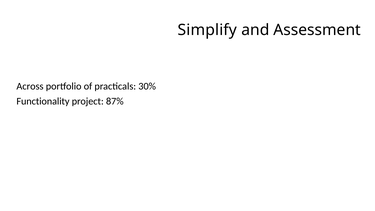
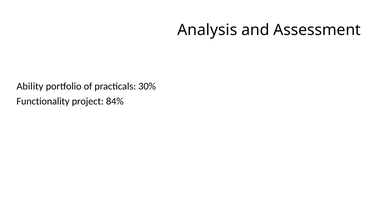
Simplify: Simplify -> Analysis (207, 30)
Across: Across -> Ability (30, 86)
87%: 87% -> 84% (115, 101)
